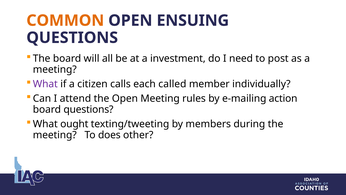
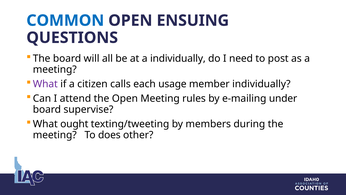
COMMON colour: orange -> blue (65, 21)
a investment: investment -> individually (178, 58)
called: called -> usage (172, 84)
action: action -> under (283, 98)
board questions: questions -> supervise (88, 109)
